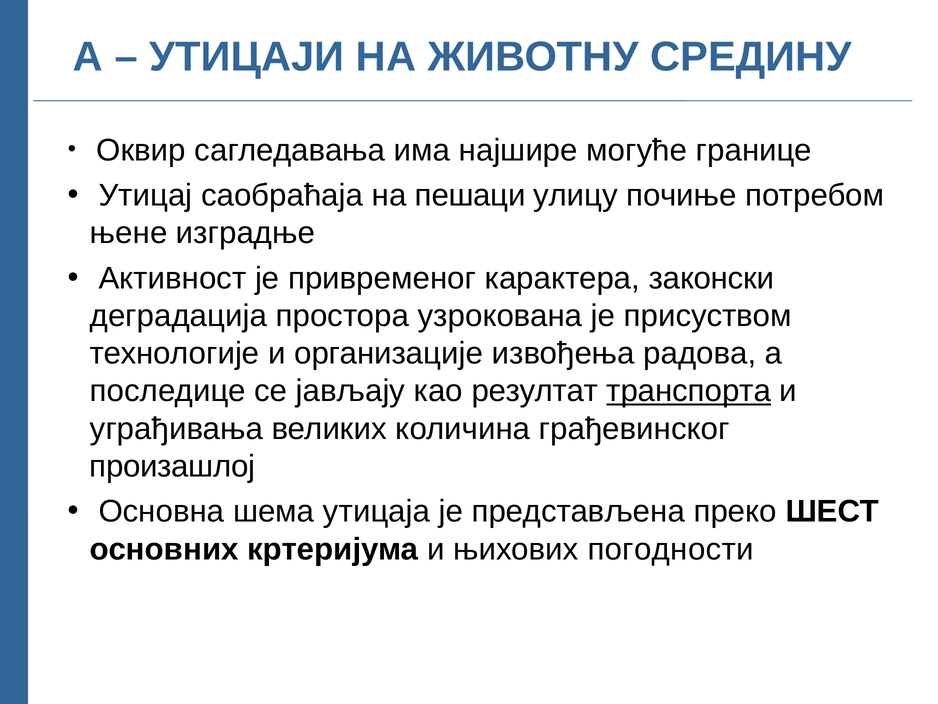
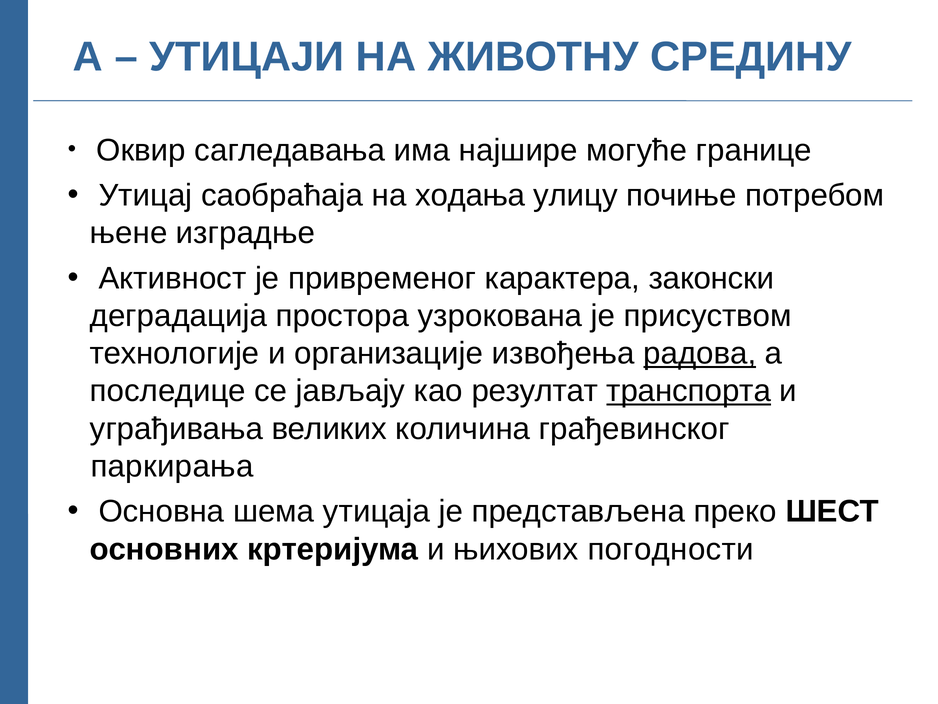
пешаци: пешаци -> ходања (470, 195)
радова underline: none -> present (700, 353)
произашлој: произашлој -> паркирања (172, 466)
